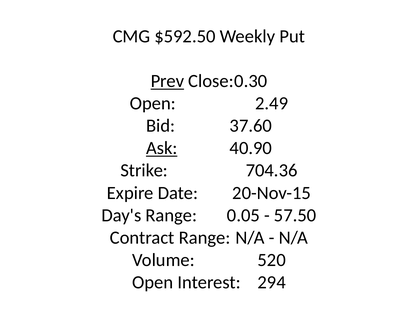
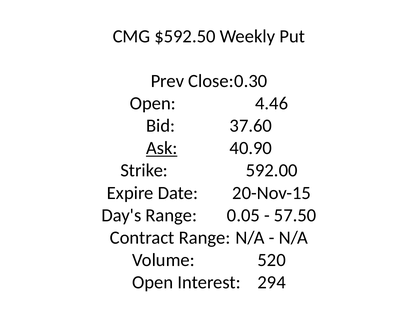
Prev underline: present -> none (167, 81)
2.49: 2.49 -> 4.46 (272, 103)
704.36: 704.36 -> 592.00 (272, 170)
